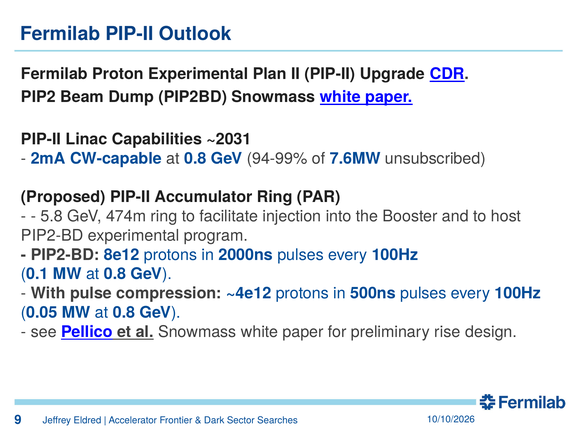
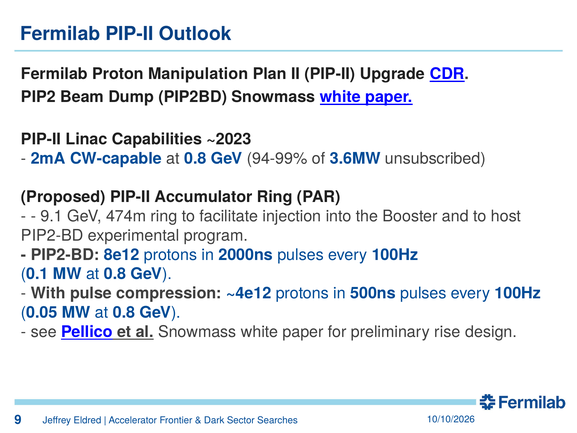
Proton Experimental: Experimental -> Manipulation (198, 74)
~2031: ~2031 -> ~2023 (229, 139)
7.6MW: 7.6MW -> 3.6MW (355, 158)
5.8: 5.8 -> 9.1 (52, 216)
